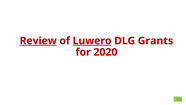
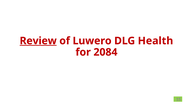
Luwero underline: present -> none (92, 41)
Grants: Grants -> Health (155, 41)
2020: 2020 -> 2084 (105, 52)
